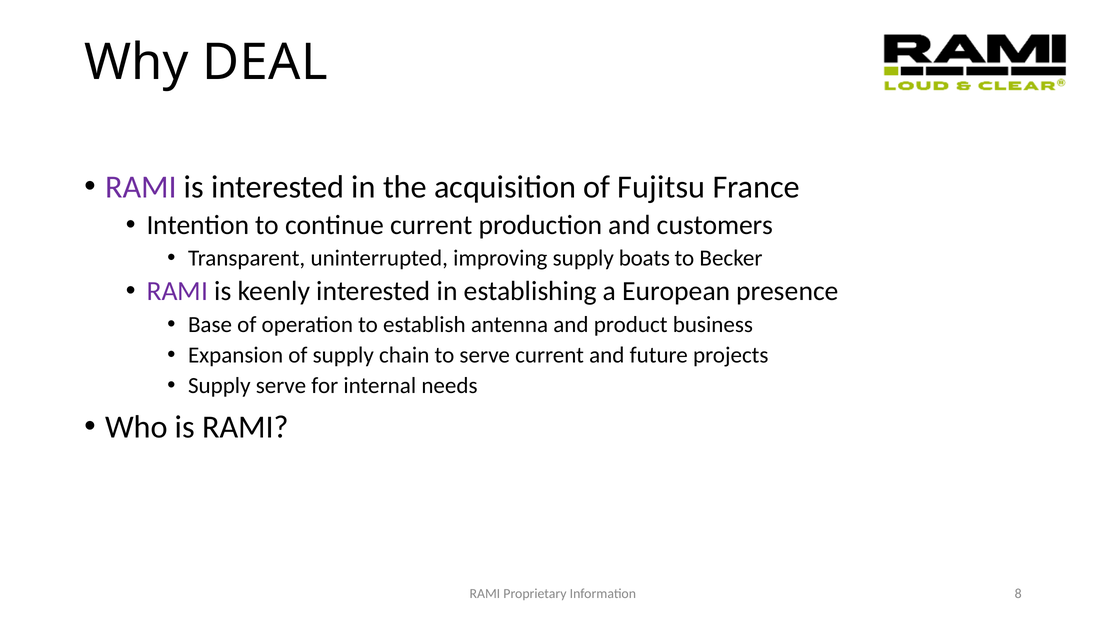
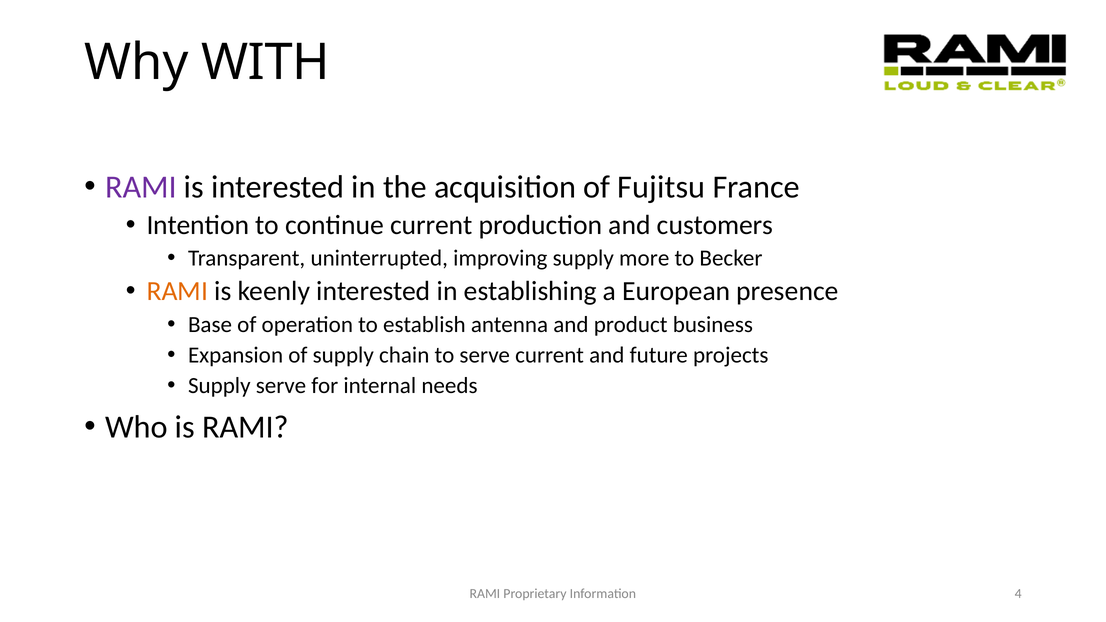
DEAL: DEAL -> WITH (266, 63)
boats: boats -> more (644, 258)
RAMI colour: purple -> orange (177, 291)
8: 8 -> 4 (1018, 594)
